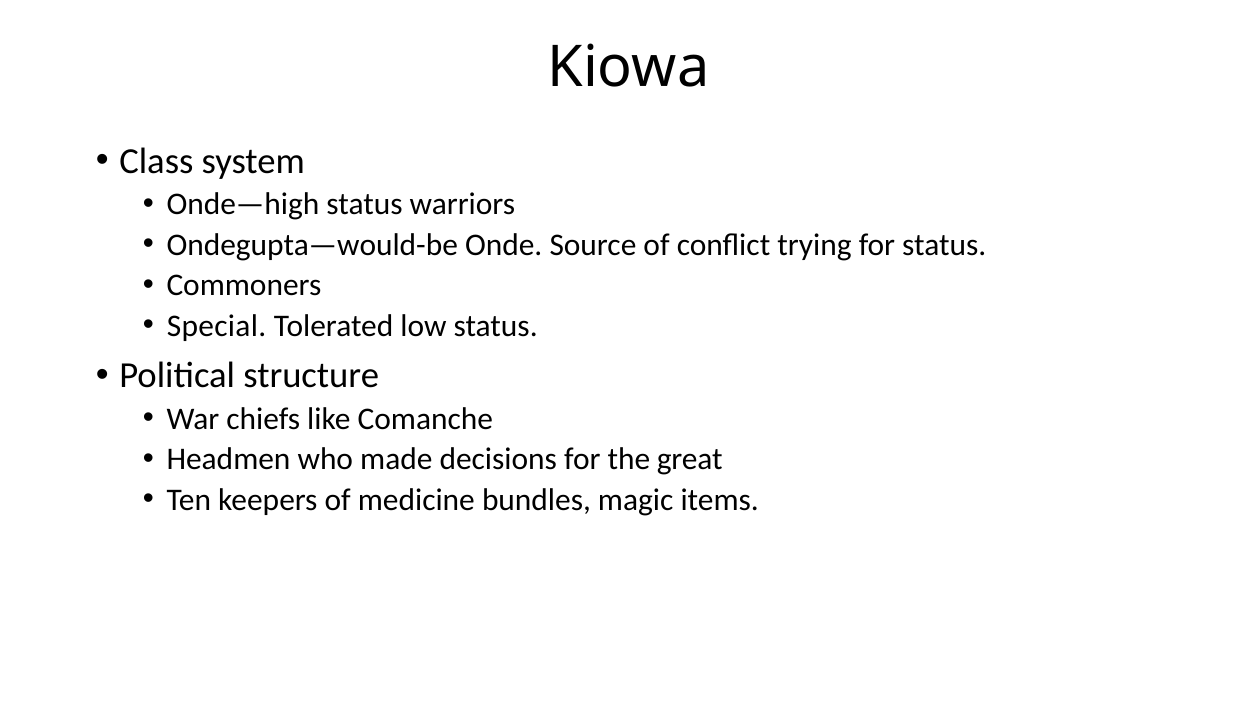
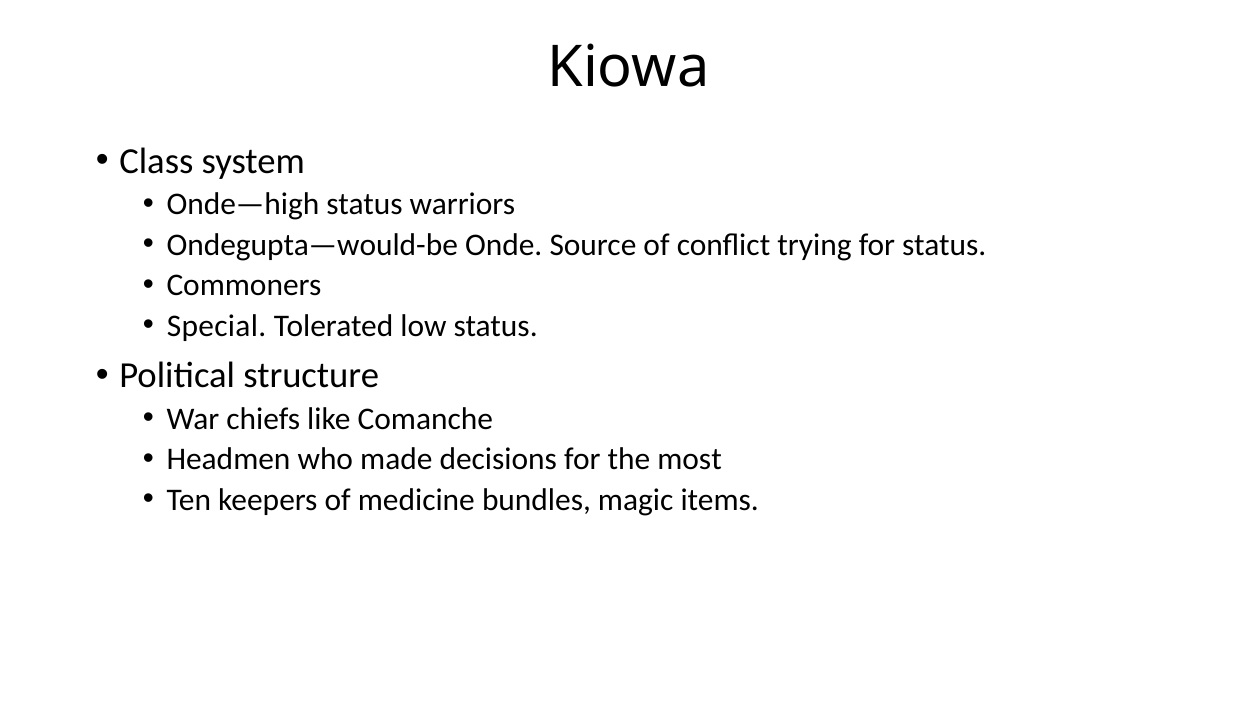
great: great -> most (690, 459)
